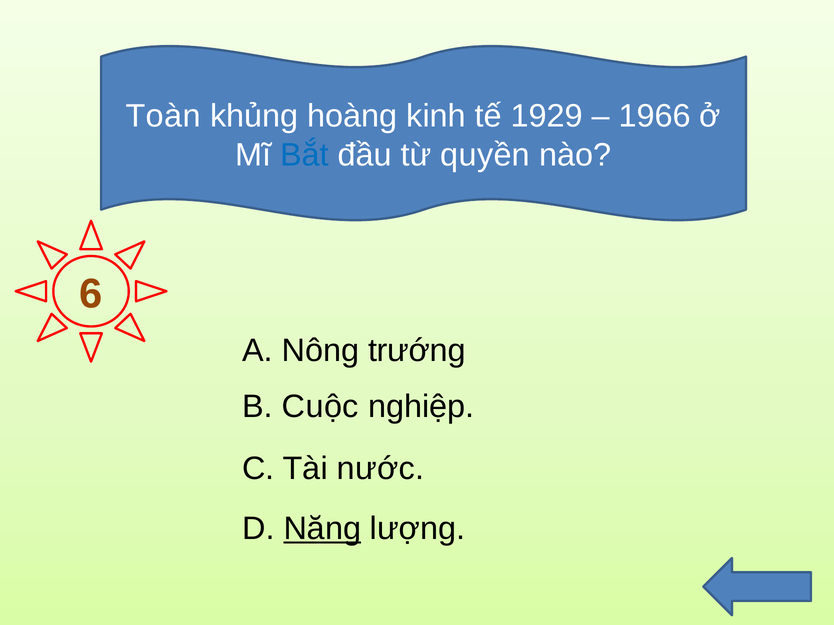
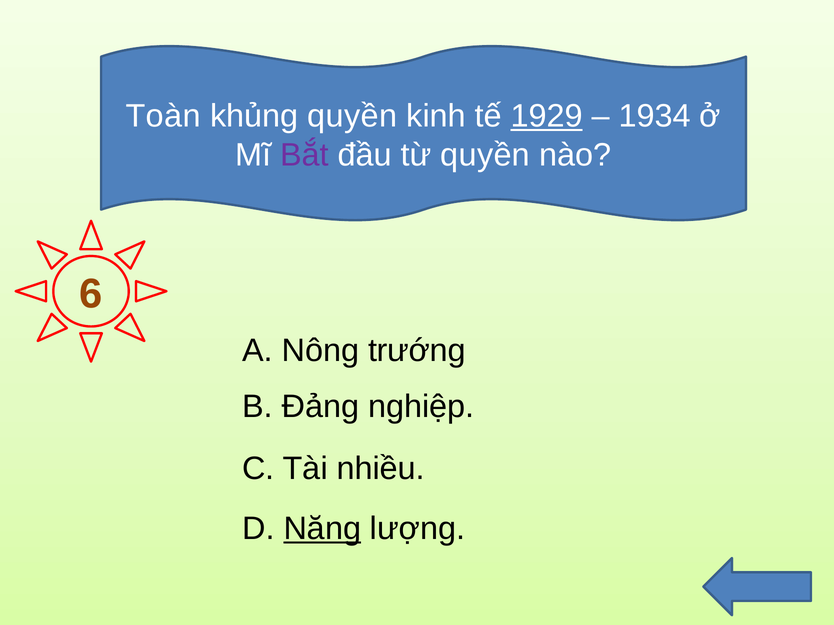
khủng hoàng: hoàng -> quyền (352, 116)
1929 underline: none -> present (547, 116)
1966: 1966 -> 1934 (655, 116)
Bắt colour: blue -> purple (304, 155)
Cuộc: Cuộc -> Đảng (320, 407)
nước: nước -> nhiều (381, 469)
